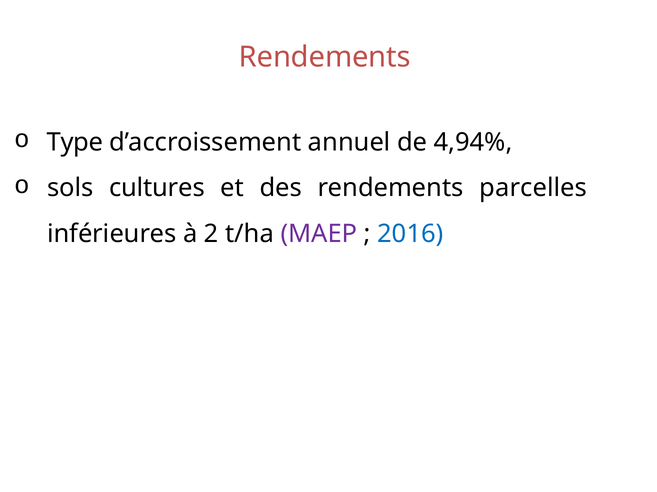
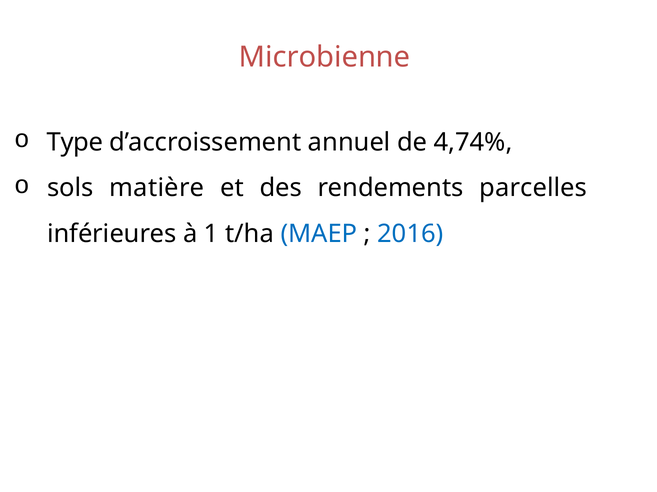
Rendements: Rendements -> Microbienne (325, 57)
4,94%: 4,94% -> 4,74% (473, 142)
cultures: cultures -> matière (157, 188)
2: 2 -> 1 (211, 234)
MAEP colour: purple -> blue (319, 234)
